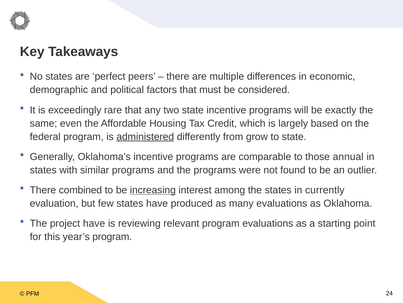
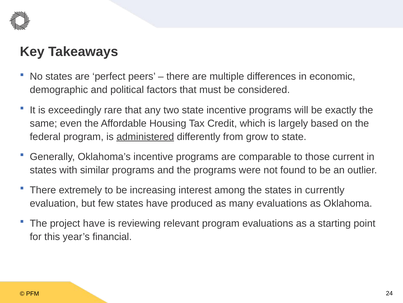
annual: annual -> current (348, 156)
combined: combined -> extremely (80, 190)
increasing underline: present -> none (153, 190)
year’s program: program -> financial (112, 236)
